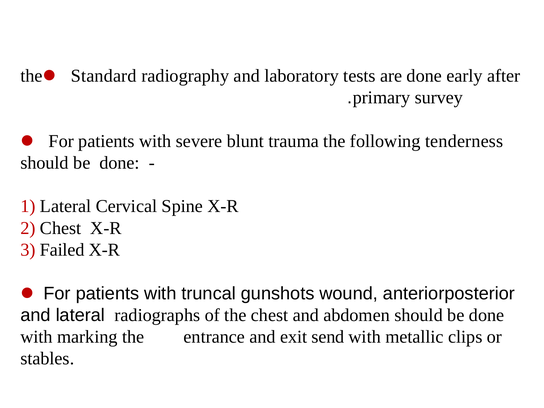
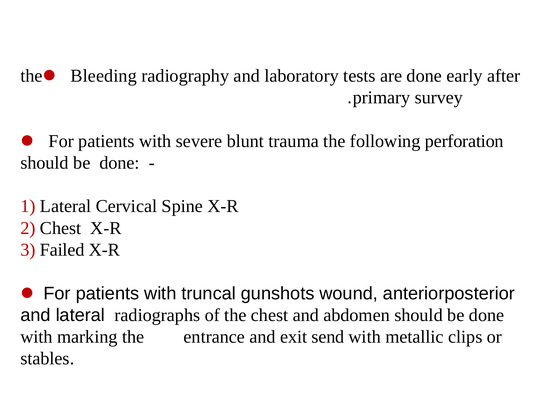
Standard: Standard -> Bleeding (104, 76)
tenderness: tenderness -> perforation (464, 141)
